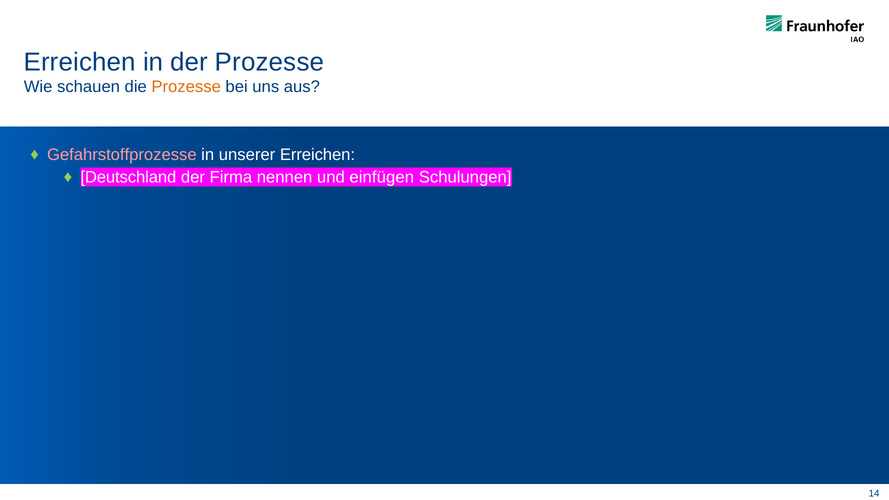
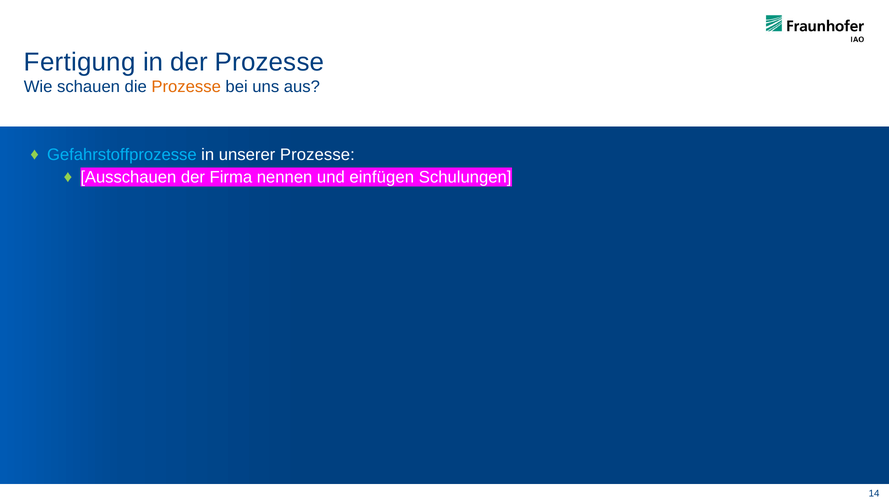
Erreichen: Erreichen -> Fertigung (80, 62)
Gefahrstoffprozesse colour: pink -> light blue (122, 155)
unserer Erreichen: Erreichen -> Prozesse (317, 155)
Deutschland: Deutschland -> Ausschauen (128, 177)
